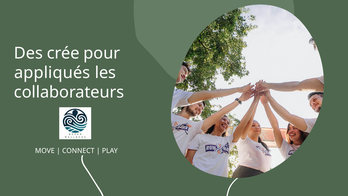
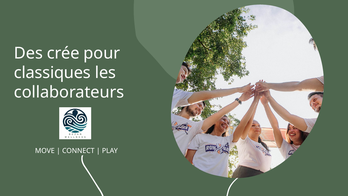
appliqués: appliqués -> classiques (52, 73)
